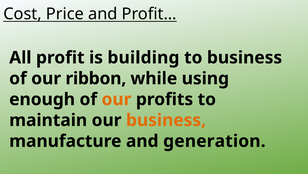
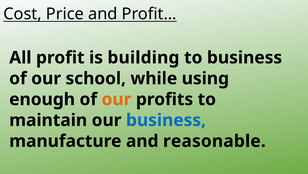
ribbon: ribbon -> school (96, 78)
business colour: orange -> blue (166, 120)
generation: generation -> reasonable (214, 141)
